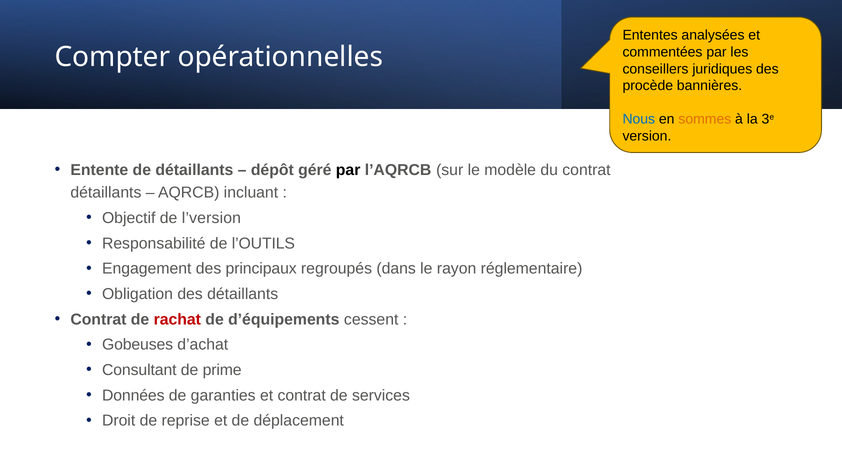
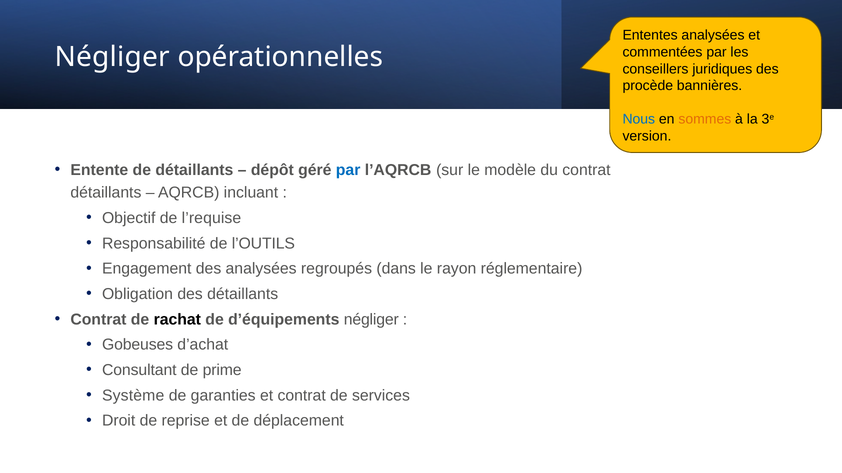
Compter: Compter -> Négliger (112, 57)
par colour: black -> blue (348, 170)
l’version: l’version -> l’requise (211, 218)
des principaux: principaux -> analysées (261, 269)
rachat colour: red -> black (177, 320)
d’équipements cessent: cessent -> négliger (371, 320)
Données: Données -> Système (133, 396)
